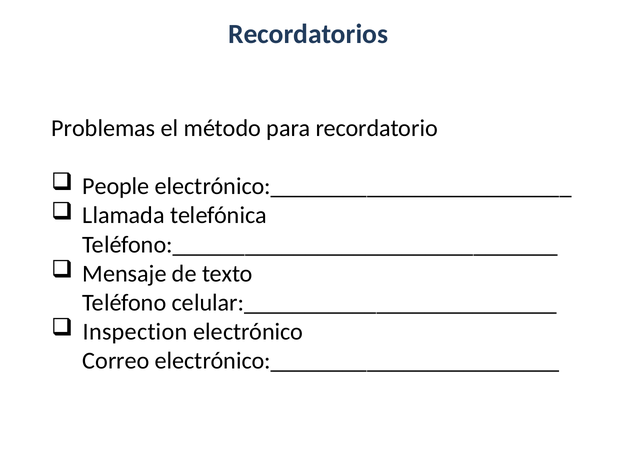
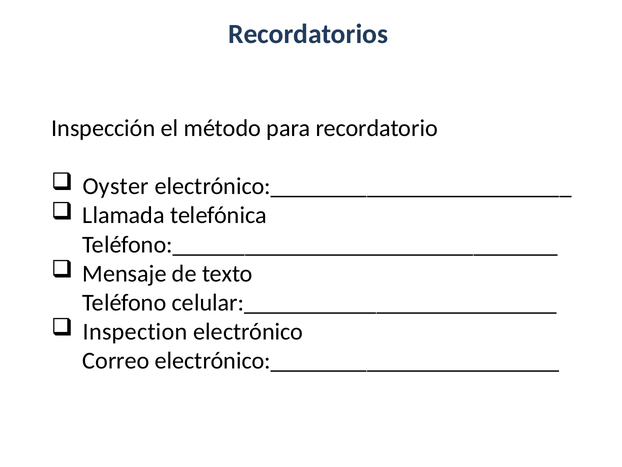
Problemas: Problemas -> Inspección (103, 128)
People: People -> Oyster (116, 186)
